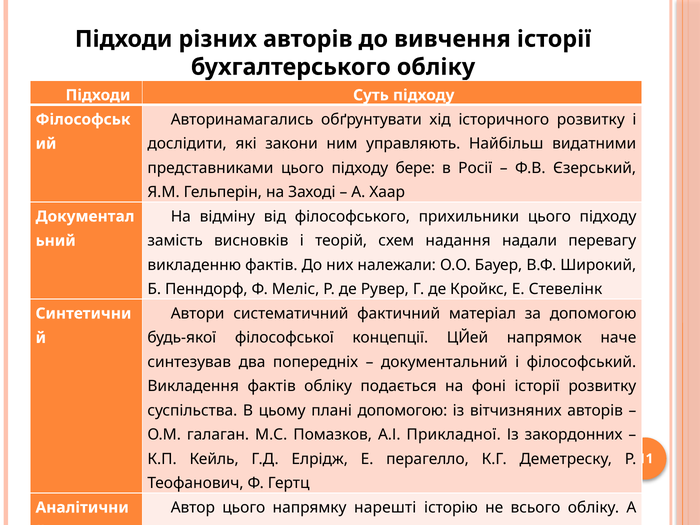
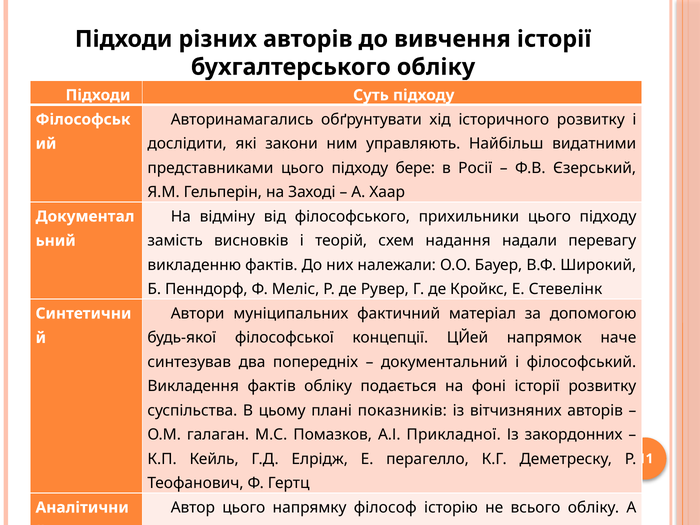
систематичний: систематичний -> муніципальних (291, 314)
плані допомогою: допомогою -> показників (402, 411)
нарешті: нарешті -> філософ (385, 508)
